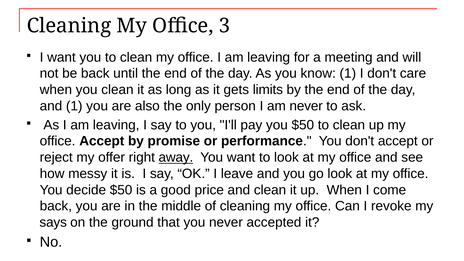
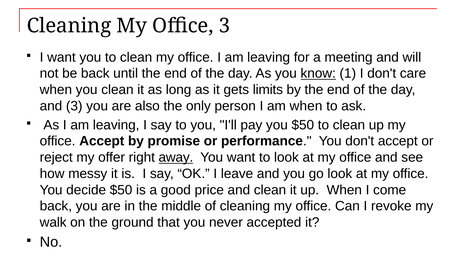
know underline: none -> present (318, 73)
and 1: 1 -> 3 (74, 106)
am never: never -> when (306, 106)
says: says -> walk (53, 222)
